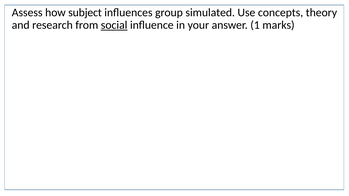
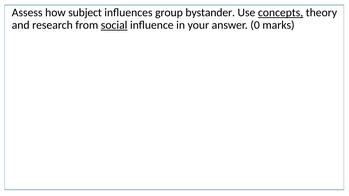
simulated: simulated -> bystander (210, 13)
concepts underline: none -> present (281, 13)
1: 1 -> 0 (255, 25)
